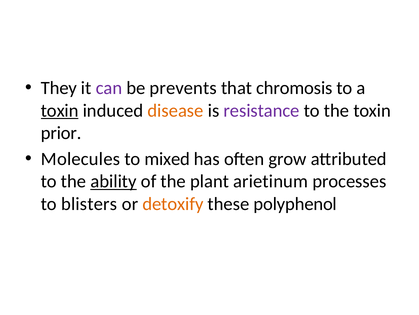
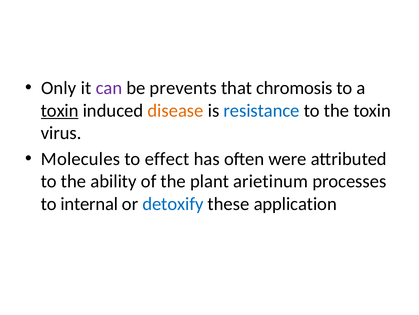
They: They -> Only (59, 88)
resistance colour: purple -> blue (262, 110)
prior: prior -> virus (61, 133)
mixed: mixed -> effect (167, 159)
grow: grow -> were (287, 159)
ability underline: present -> none (114, 181)
blisters: blisters -> internal (89, 203)
detoxify colour: orange -> blue (173, 203)
polyphenol: polyphenol -> application (295, 203)
